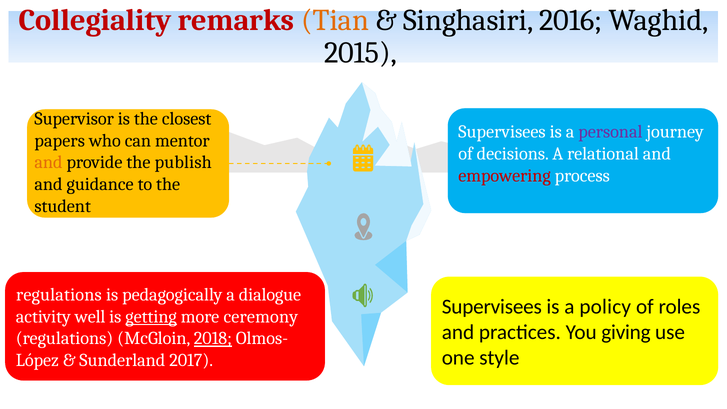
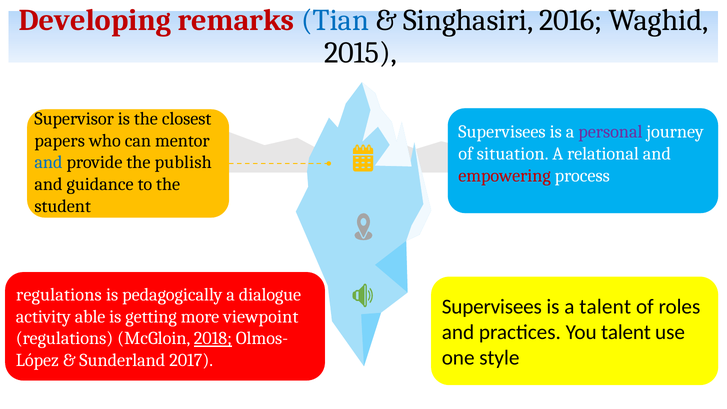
Collegiality: Collegiality -> Developing (95, 20)
Tian colour: orange -> blue (335, 20)
decisions: decisions -> situation (513, 154)
and colour: orange -> blue (49, 162)
a policy: policy -> talent (605, 307)
well: well -> able (90, 317)
getting underline: present -> none (151, 317)
ceremony: ceremony -> viewpoint (261, 317)
You giving: giving -> talent (626, 332)
